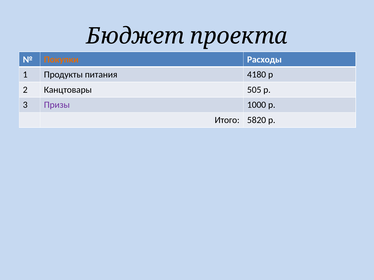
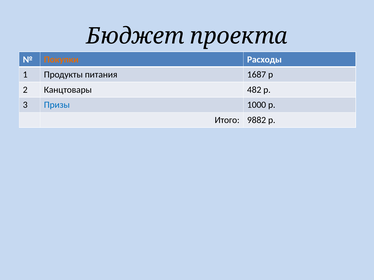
4180: 4180 -> 1687 (257, 75)
505: 505 -> 482 (254, 90)
Призы colour: purple -> blue (57, 105)
5820: 5820 -> 9882 (257, 120)
